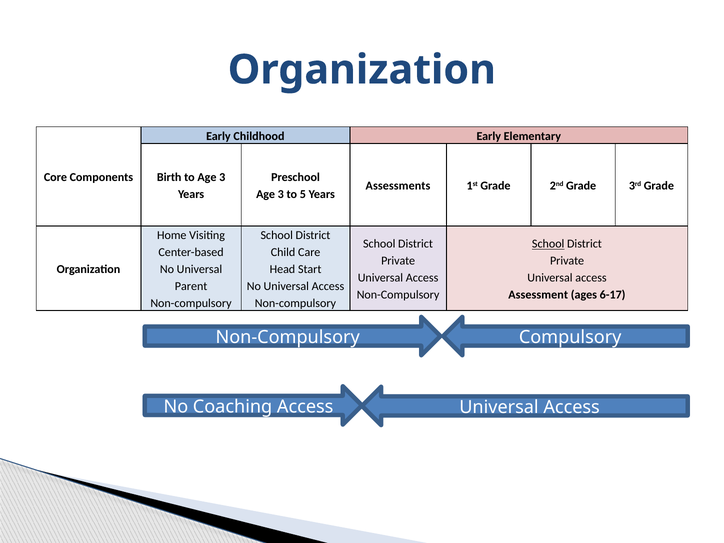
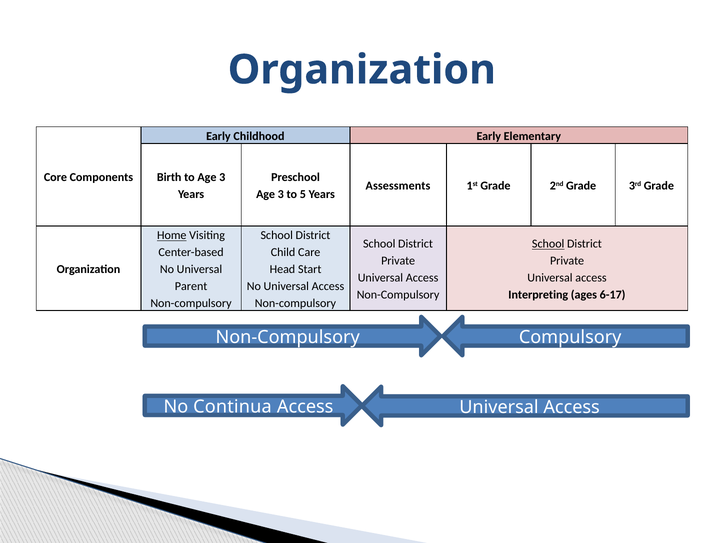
Home underline: none -> present (172, 236)
Assessment: Assessment -> Interpreting (538, 295)
Coaching: Coaching -> Continua (232, 407)
